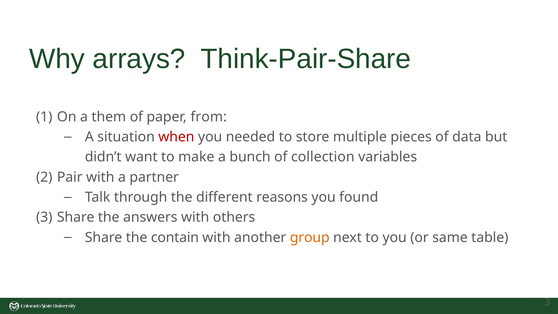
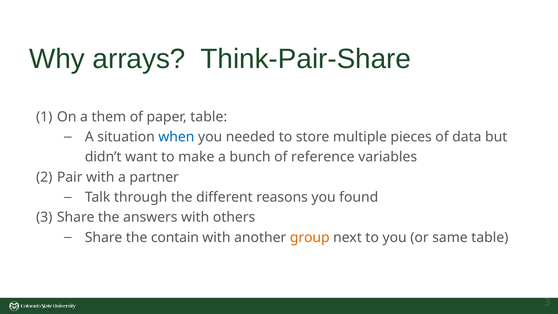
paper from: from -> table (209, 117)
when colour: red -> blue (176, 137)
collection: collection -> reference (323, 157)
